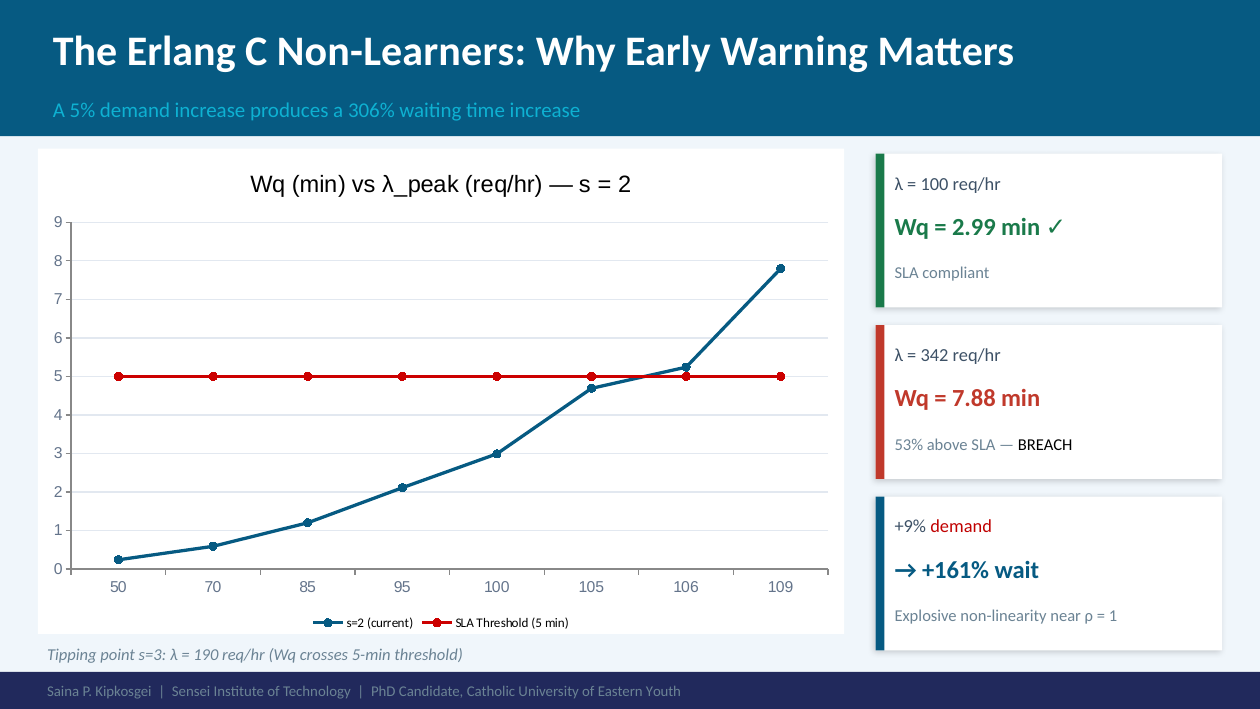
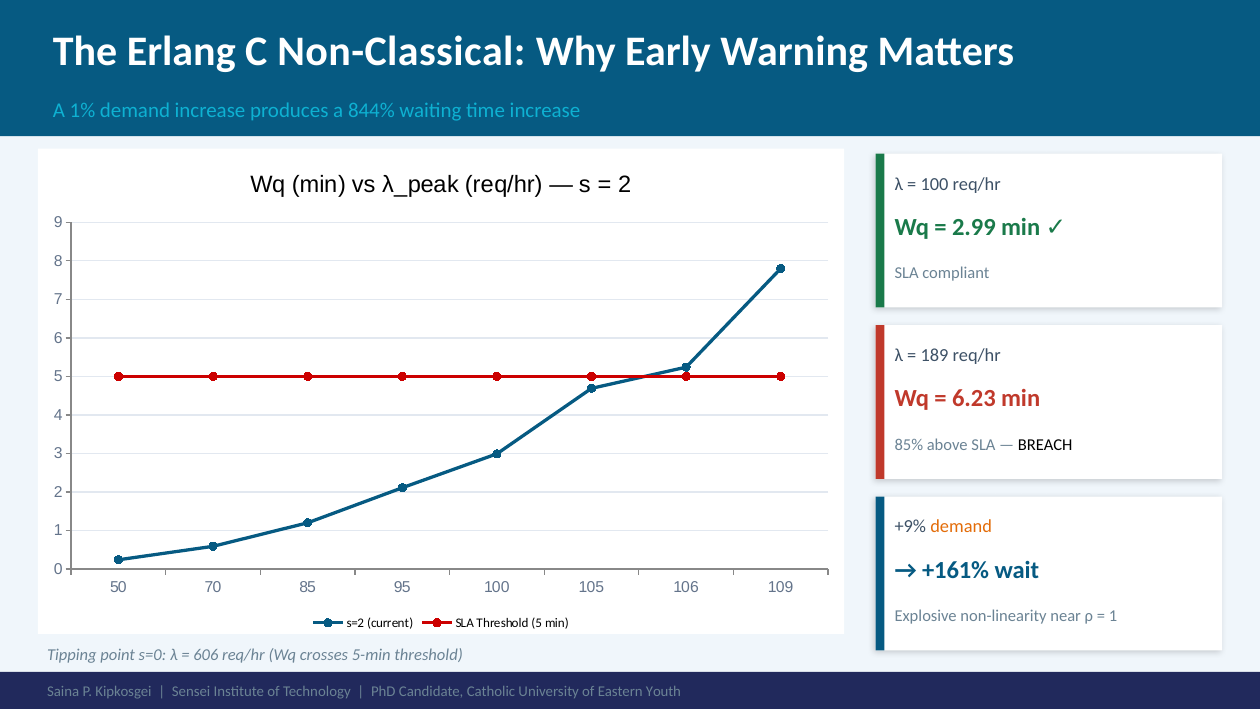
Non-Learners: Non-Learners -> Non-Classical (401, 52)
5%: 5% -> 1% (82, 111)
306%: 306% -> 844% (371, 111)
342: 342 -> 189 (934, 355)
7.88: 7.88 -> 6.23 (974, 399)
53%: 53% -> 85% (909, 445)
demand colour: red -> orange (961, 527)
s=3: s=3 -> s=0 (152, 655)
190: 190 -> 606 (206, 655)
